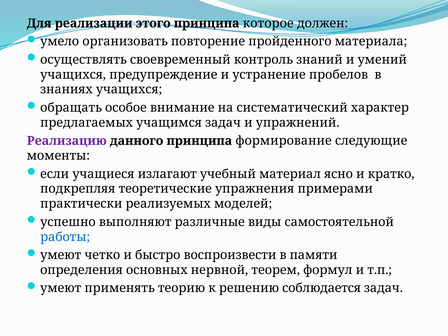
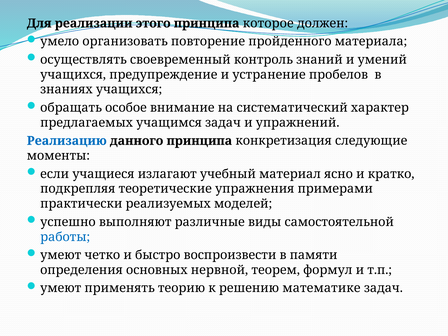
Реализацию colour: purple -> blue (67, 141)
формирование: формирование -> конкретизация (284, 141)
соблюдается: соблюдается -> математике (321, 288)
